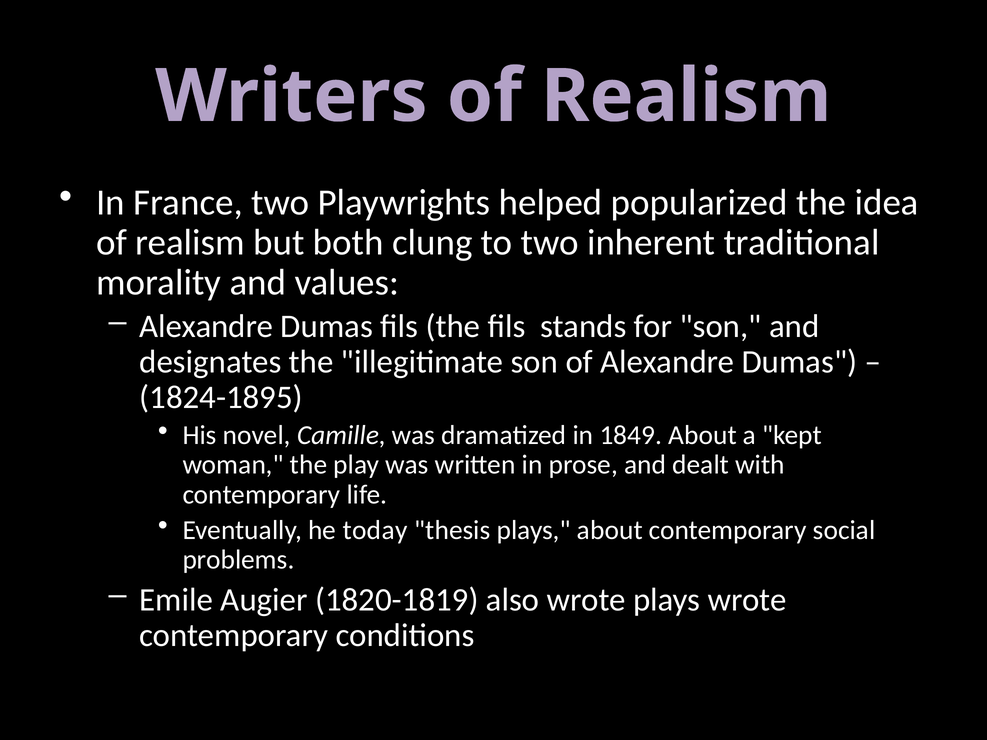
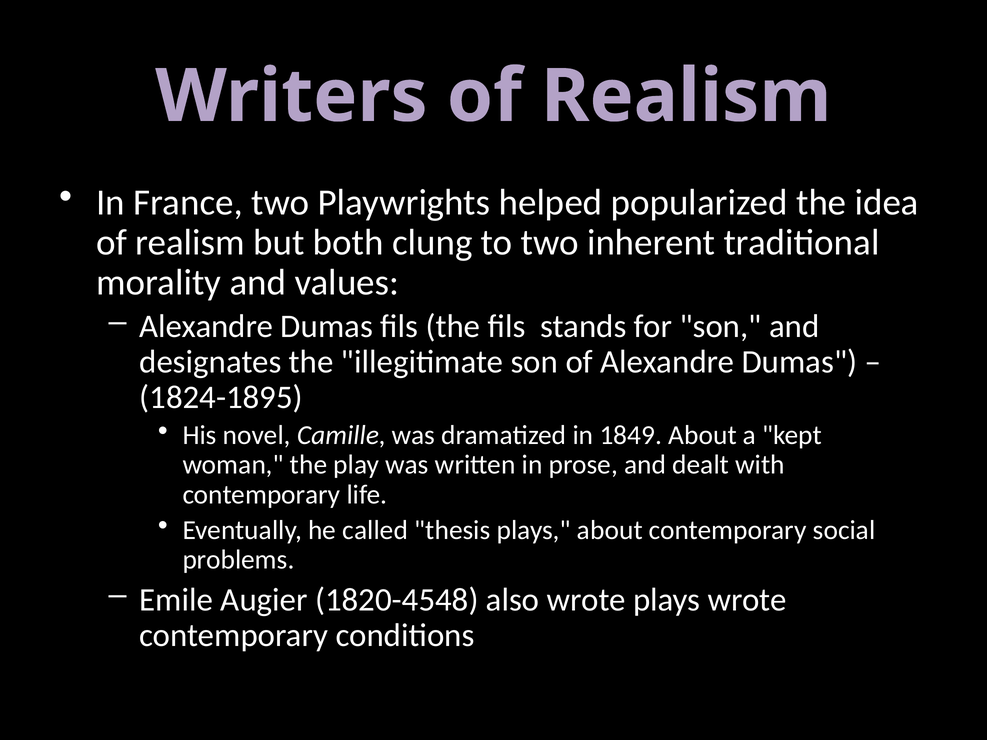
today: today -> called (375, 530)
1820-1819: 1820-1819 -> 1820-4548 (397, 600)
